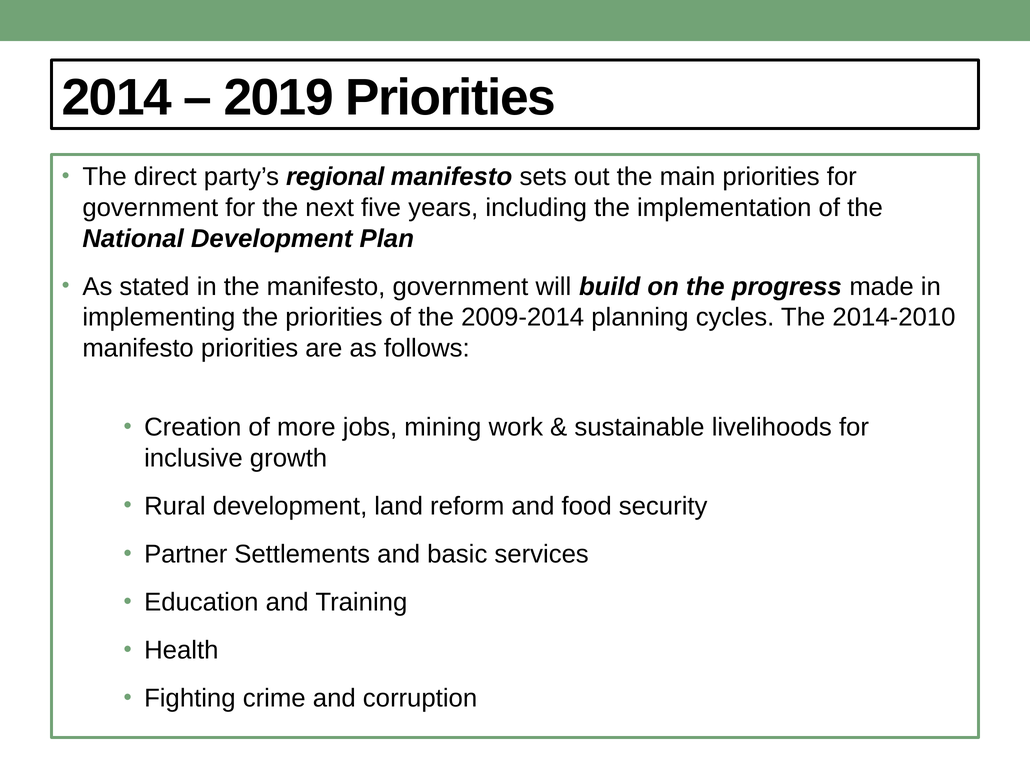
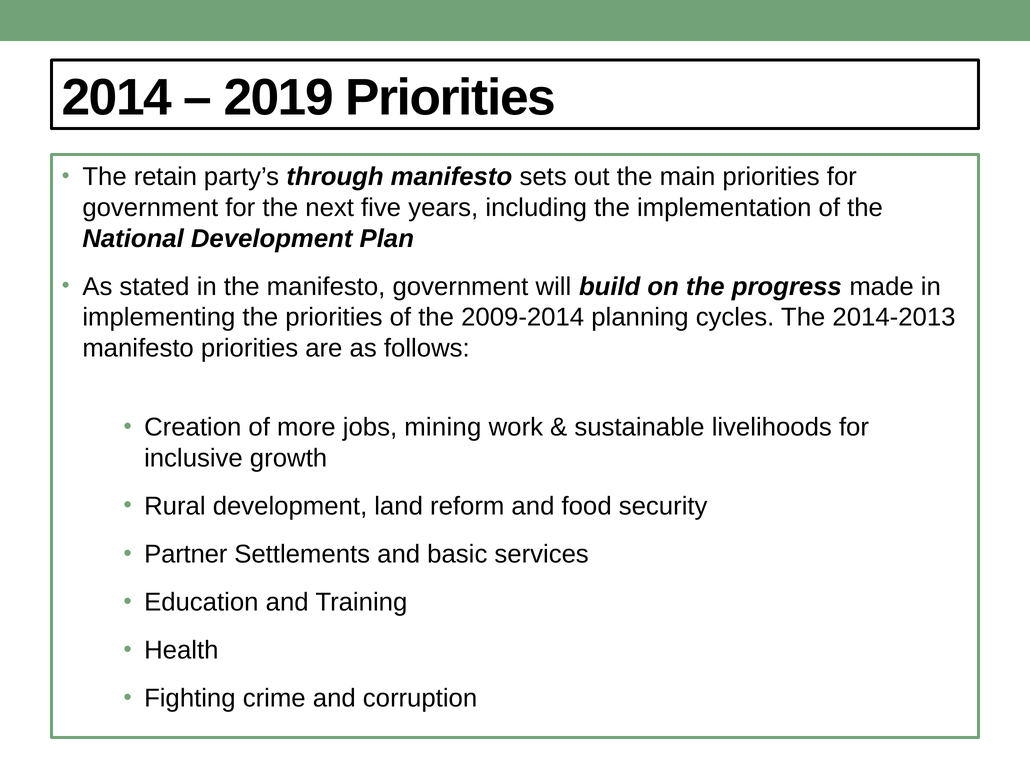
direct: direct -> retain (165, 177)
regional: regional -> through (335, 177)
2014-2010: 2014-2010 -> 2014-2013 (894, 318)
